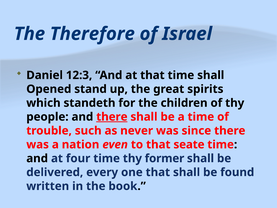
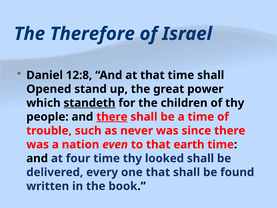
12:3: 12:3 -> 12:8 (79, 75)
spirits: spirits -> power (205, 89)
standeth underline: none -> present (89, 103)
seate: seate -> earth (189, 144)
former: former -> looked (164, 158)
